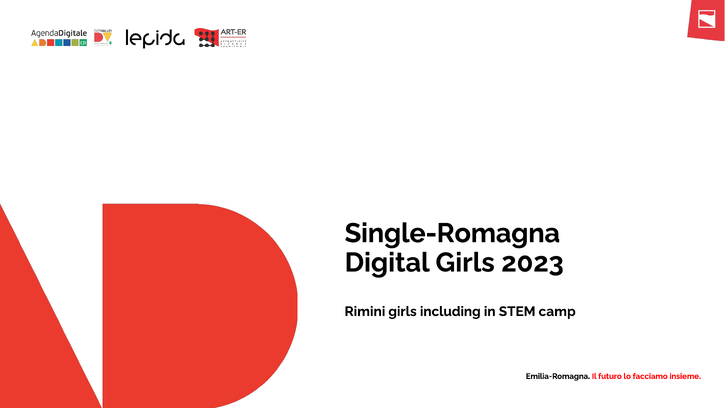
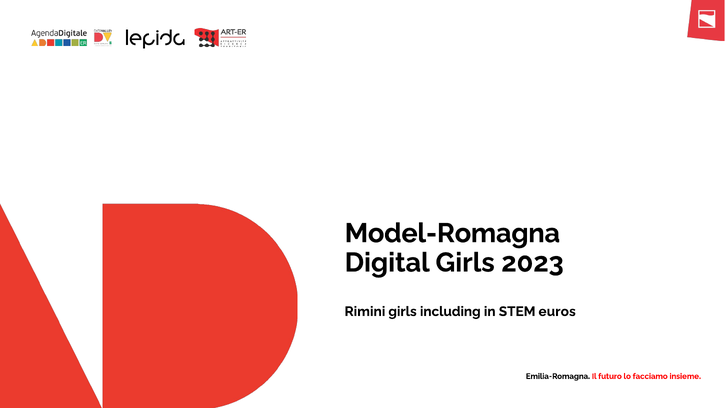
Single-Romagna: Single-Romagna -> Model-Romagna (452, 233)
camp: camp -> euros (557, 311)
